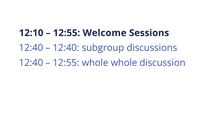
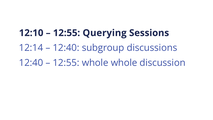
Welcome: Welcome -> Querying (105, 33)
12:40: 12:40 -> 12:14 (31, 48)
